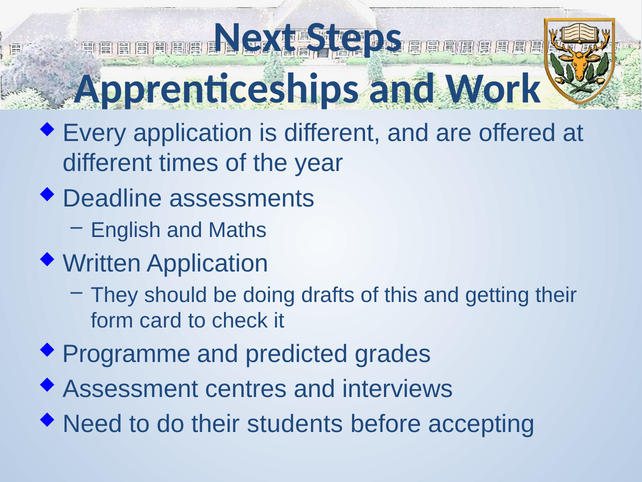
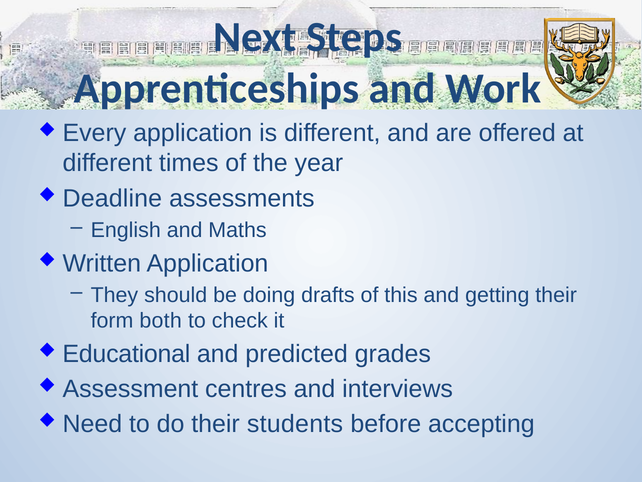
card: card -> both (161, 321)
Programme: Programme -> Educational (126, 354)
